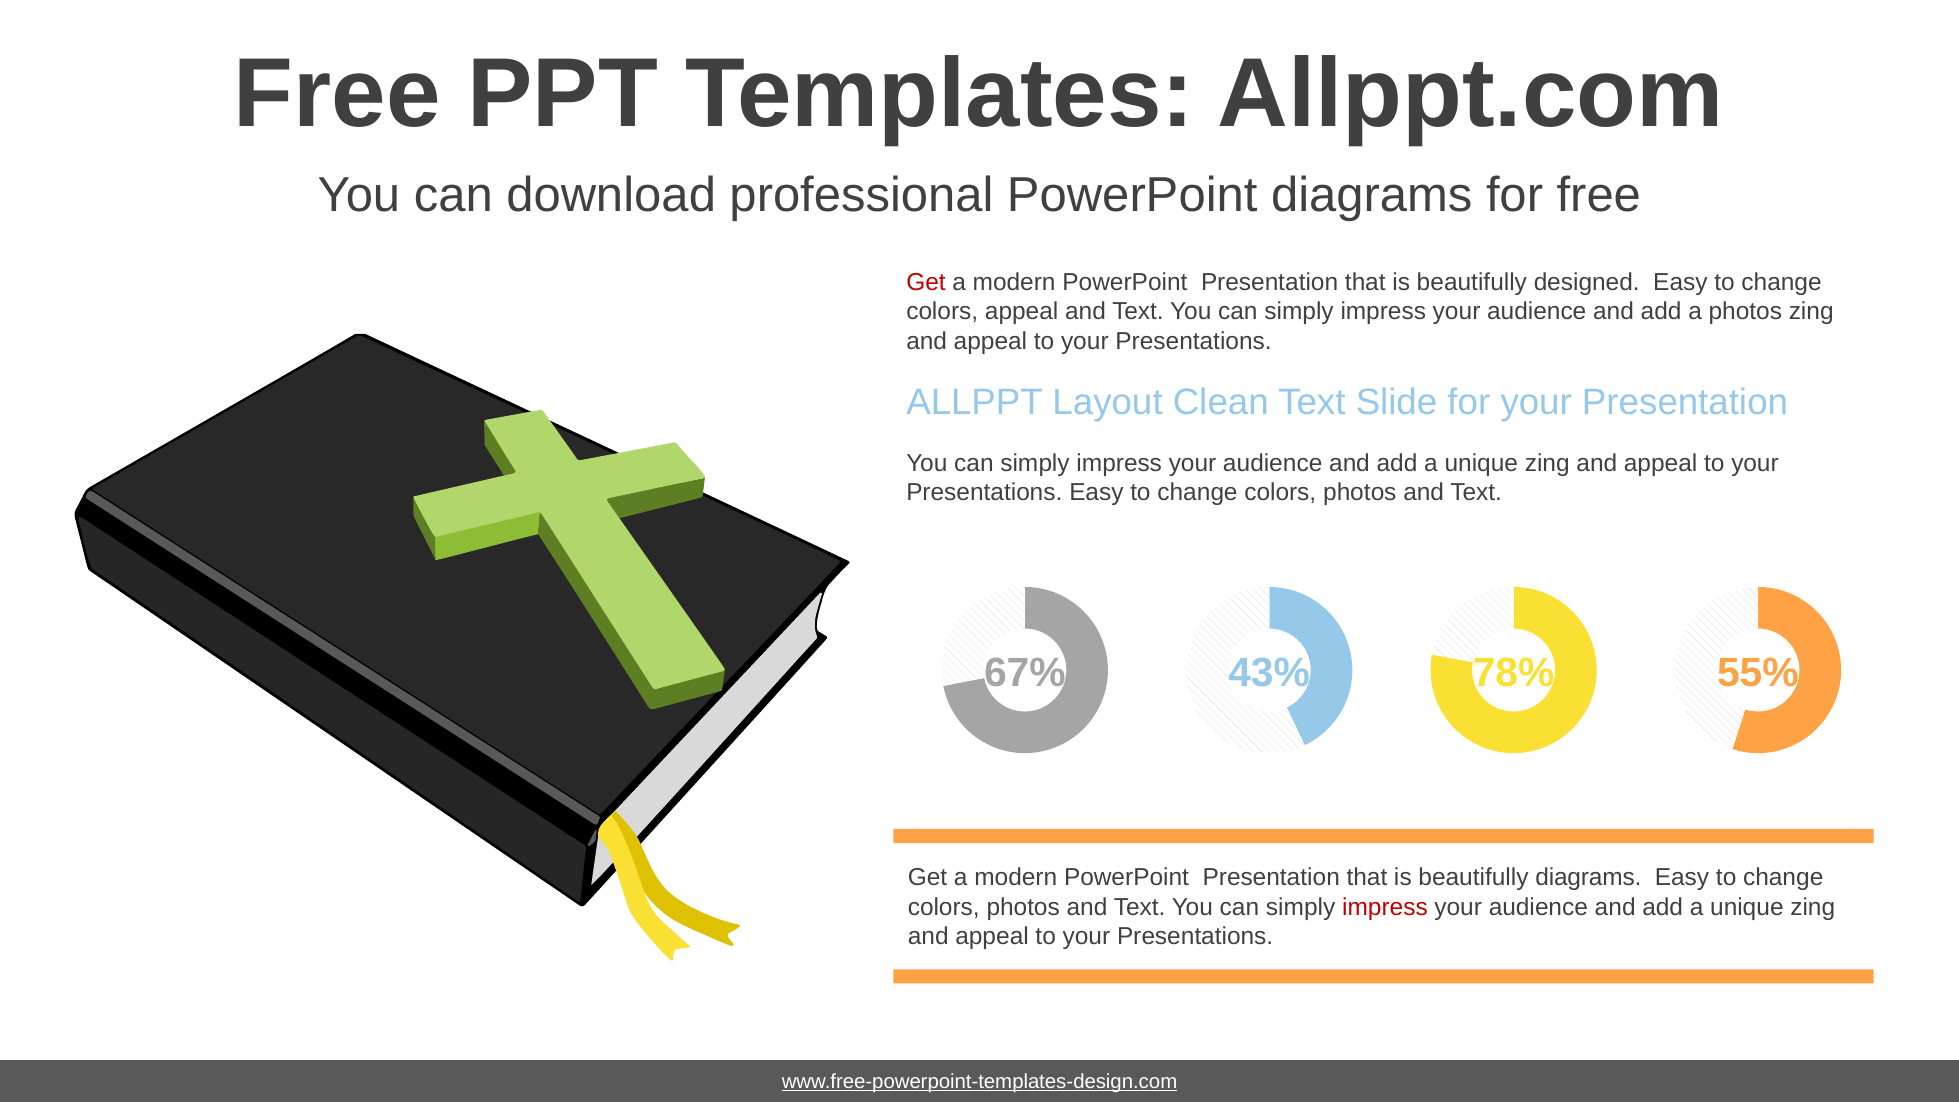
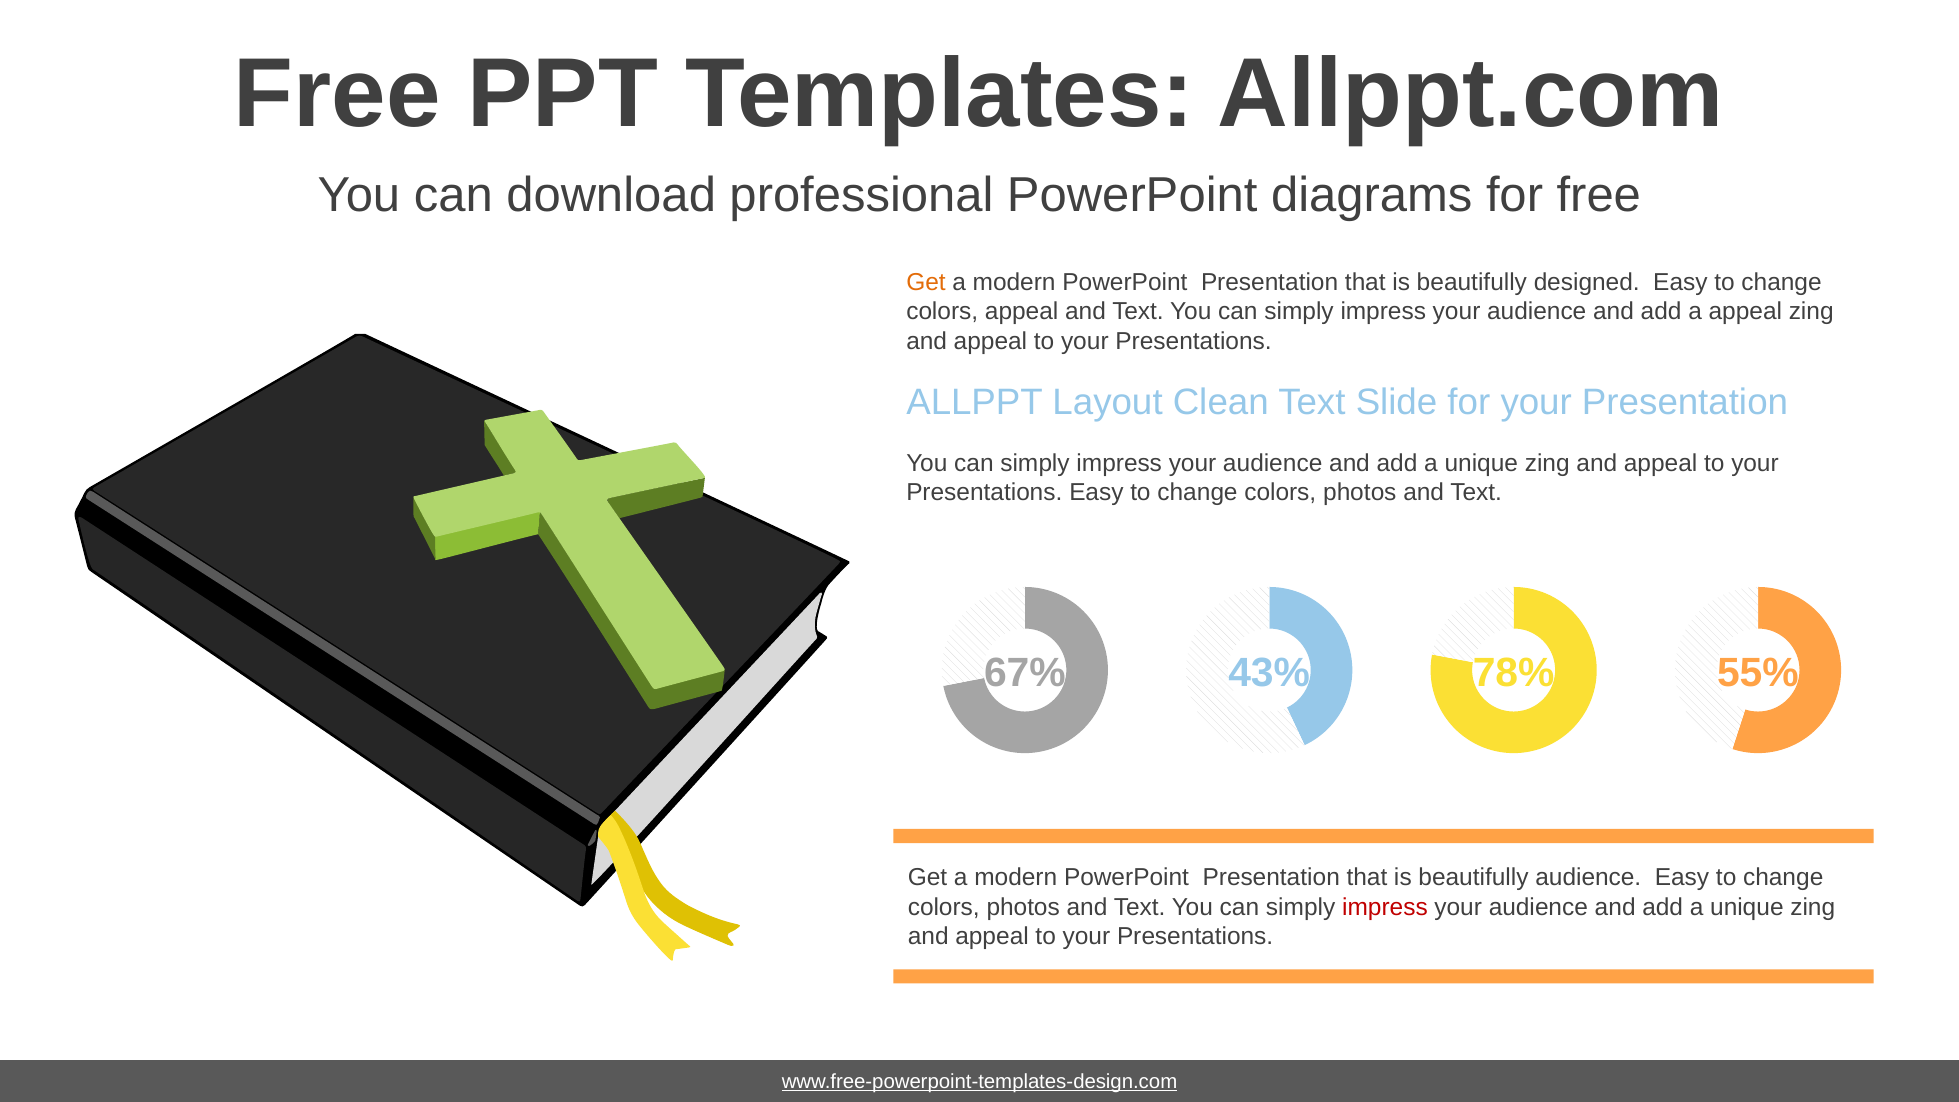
Get colour: red -> orange (926, 282)
a photos: photos -> appeal (1745, 312)
beautifully diagrams: diagrams -> audience (1588, 878)
